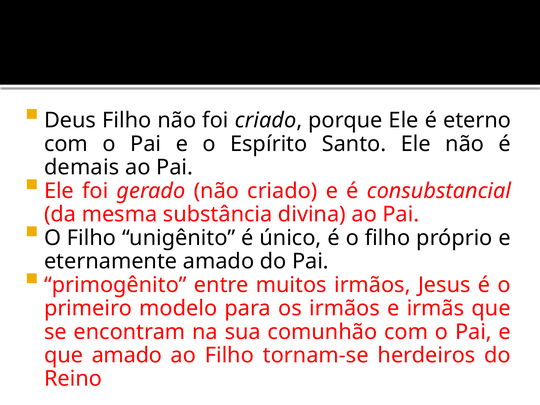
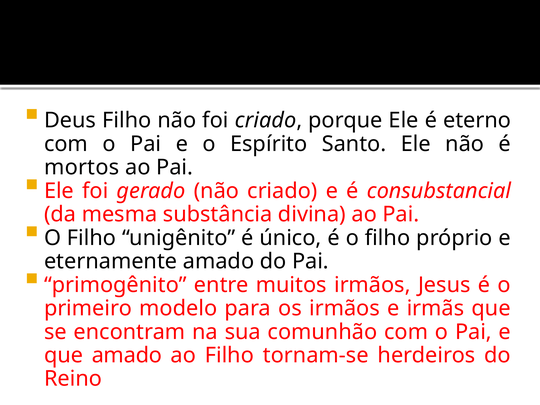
demais: demais -> mortos (82, 167)
